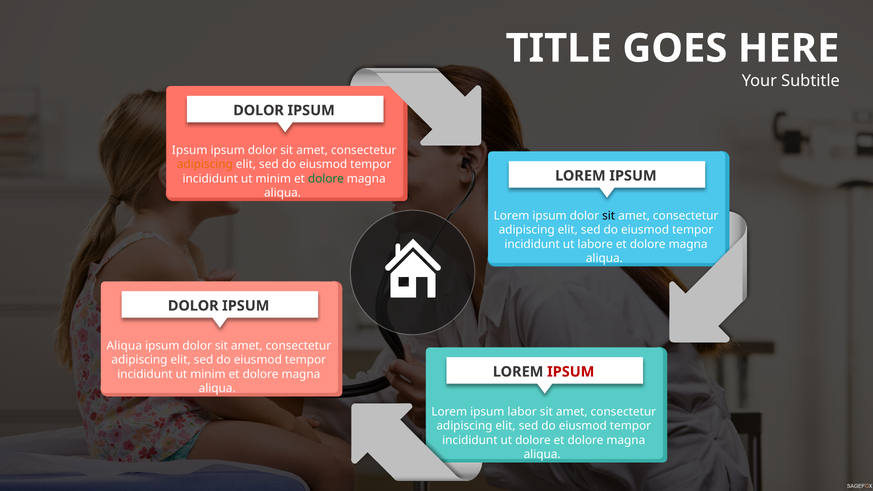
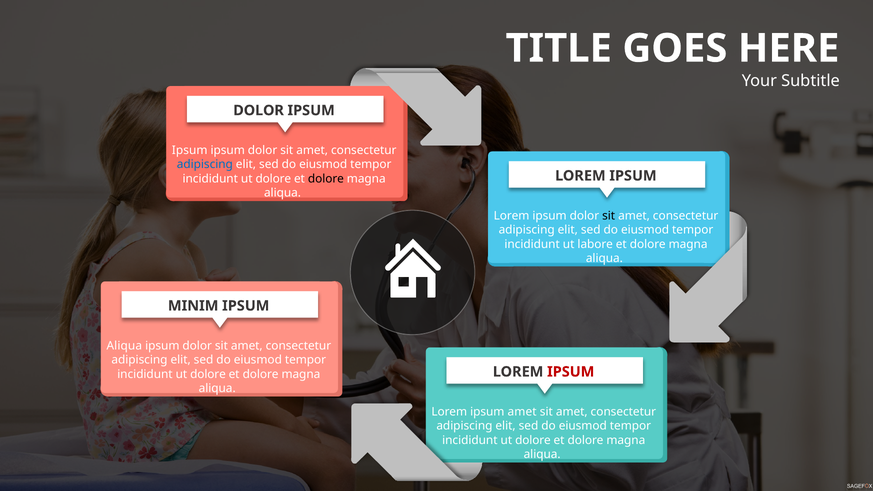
adipiscing colour: orange -> blue (205, 165)
minim: minim -> dolore (273, 179)
dolore colour: green -> black (326, 179)
DOLOR: DOLOR -> MINIM (193, 306)
minim: minim -> dolore (208, 374)
ipsum labor: labor -> amet (522, 412)
